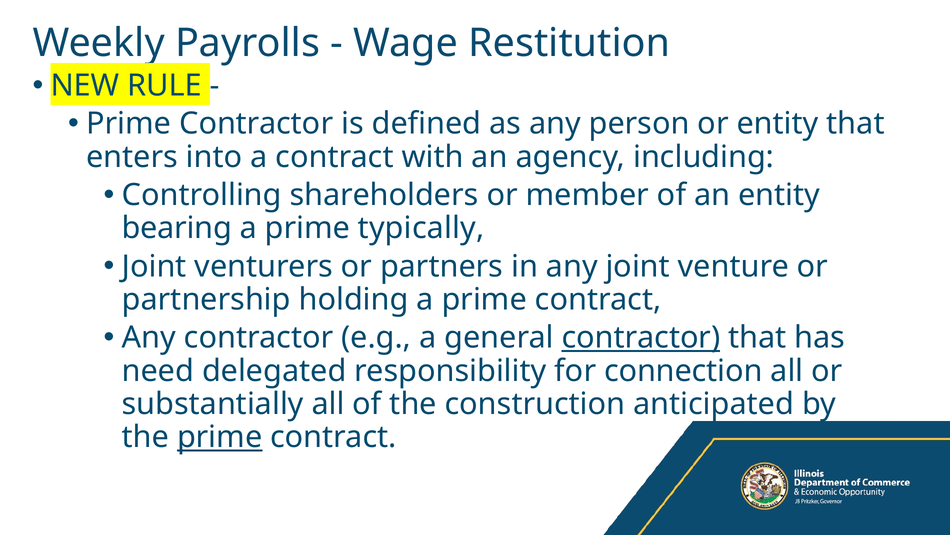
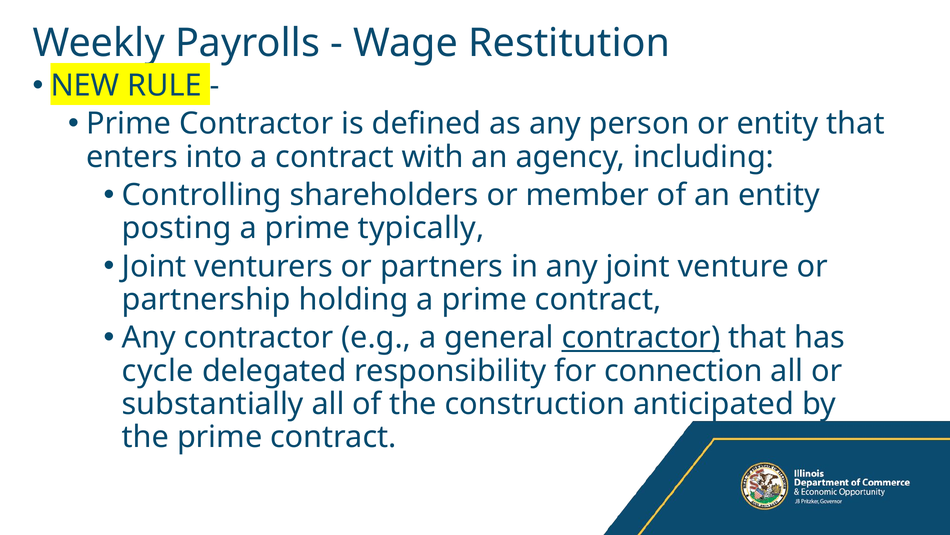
bearing: bearing -> posting (177, 228)
need: need -> cycle (158, 370)
prime underline: present -> none (220, 437)
